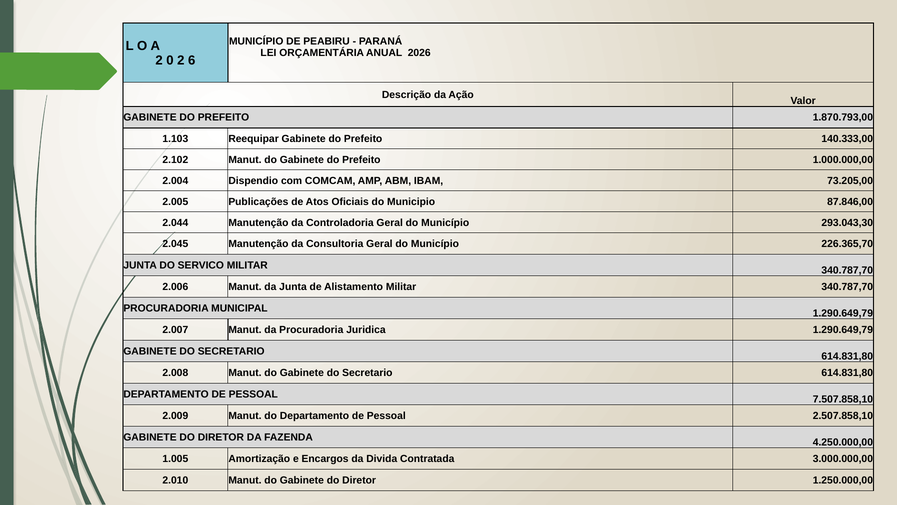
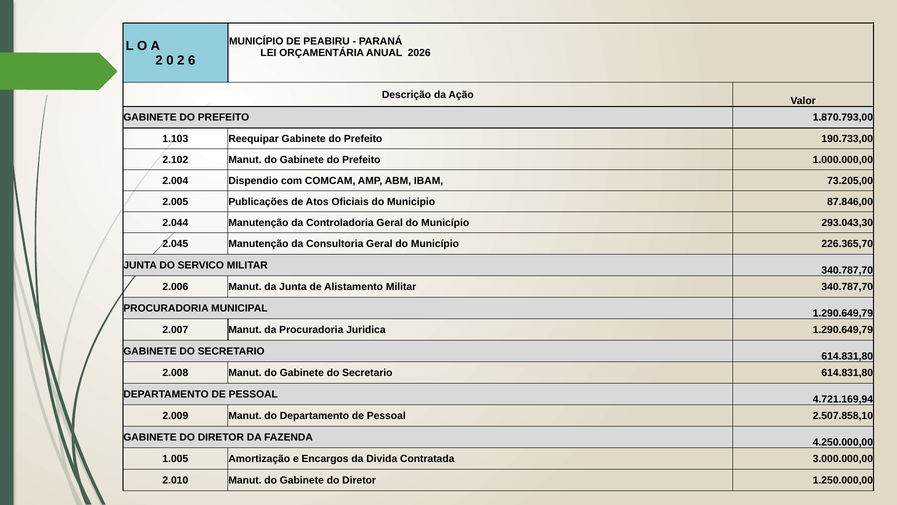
140.333,00: 140.333,00 -> 190.733,00 (847, 139)
7.507.858,10: 7.507.858,10 -> 4.721.169,94 (843, 399)
